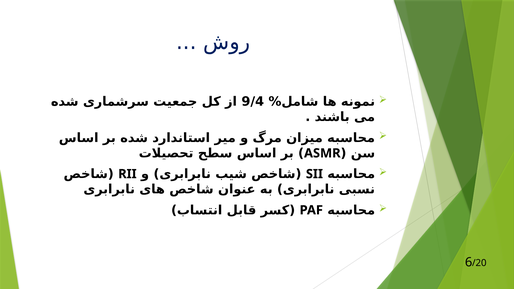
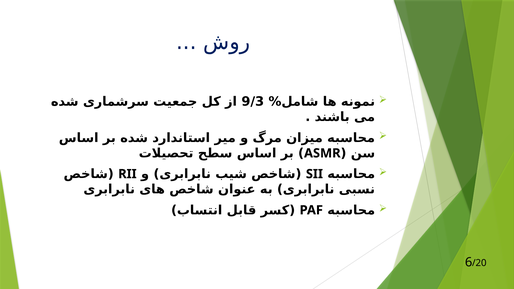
9/4: 9/4 -> 9/3 (253, 102)
